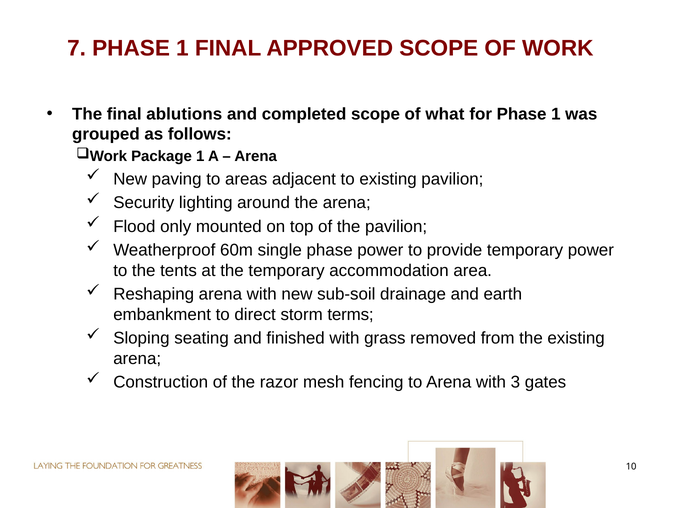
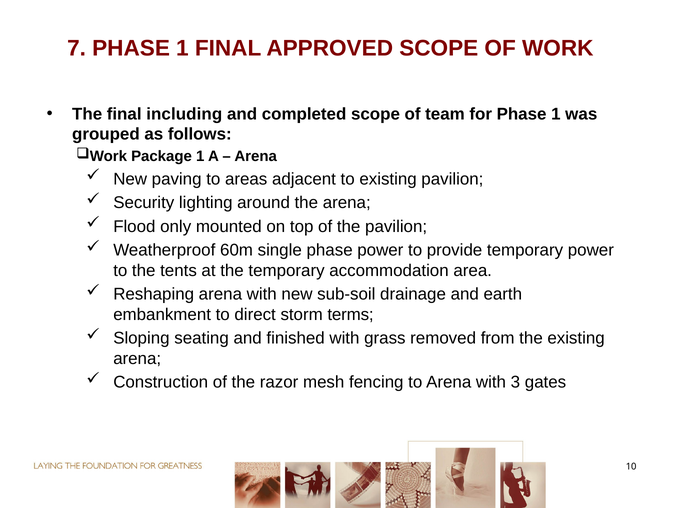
ablutions: ablutions -> including (184, 114)
what: what -> team (445, 114)
